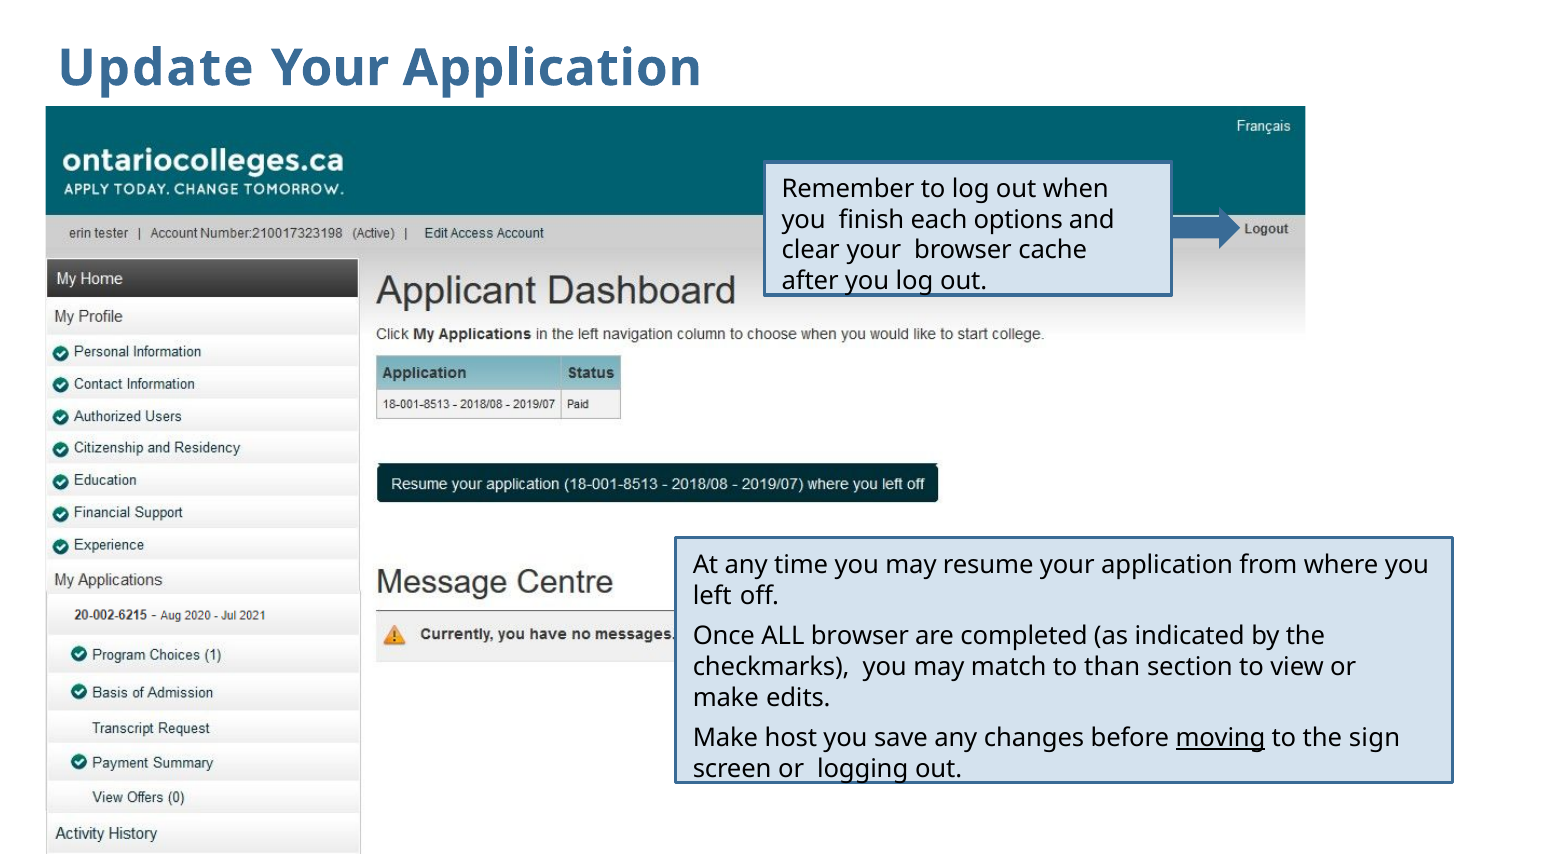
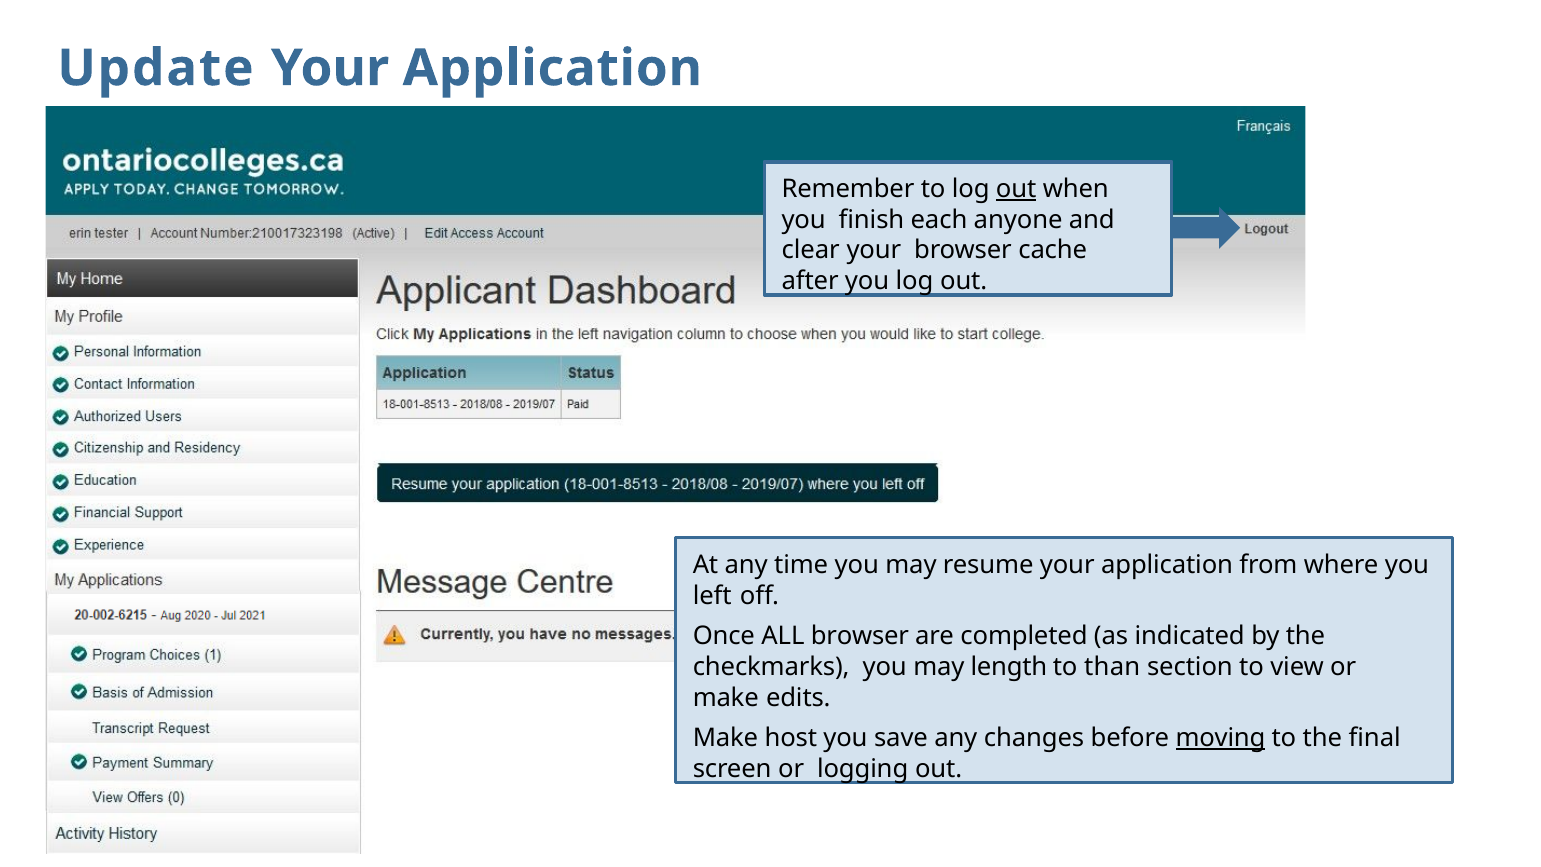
out underline: none -> present (1016, 189)
options: options -> anyone (1018, 220)
match: match -> length (1009, 667)
sign: sign -> final (1375, 738)
